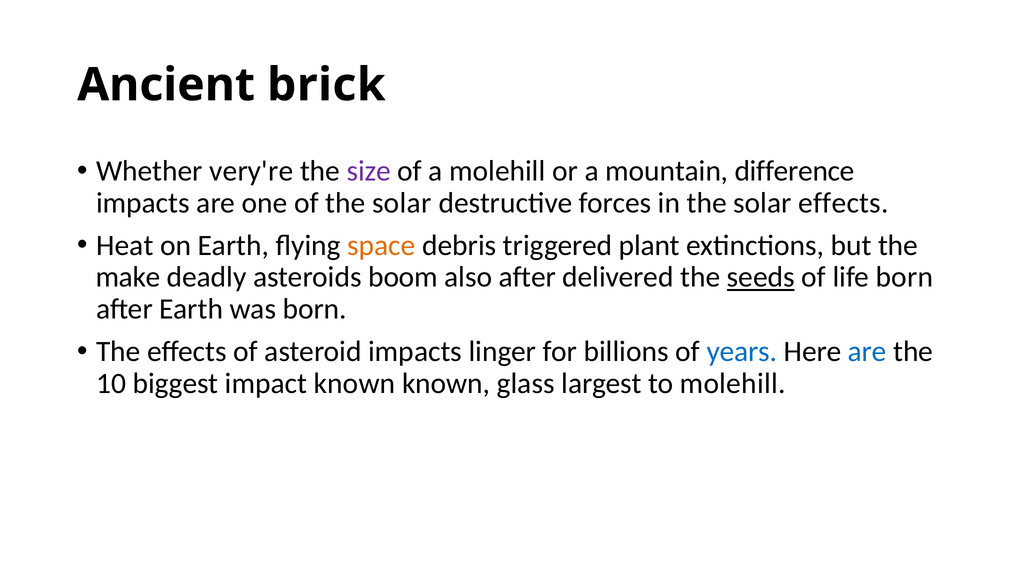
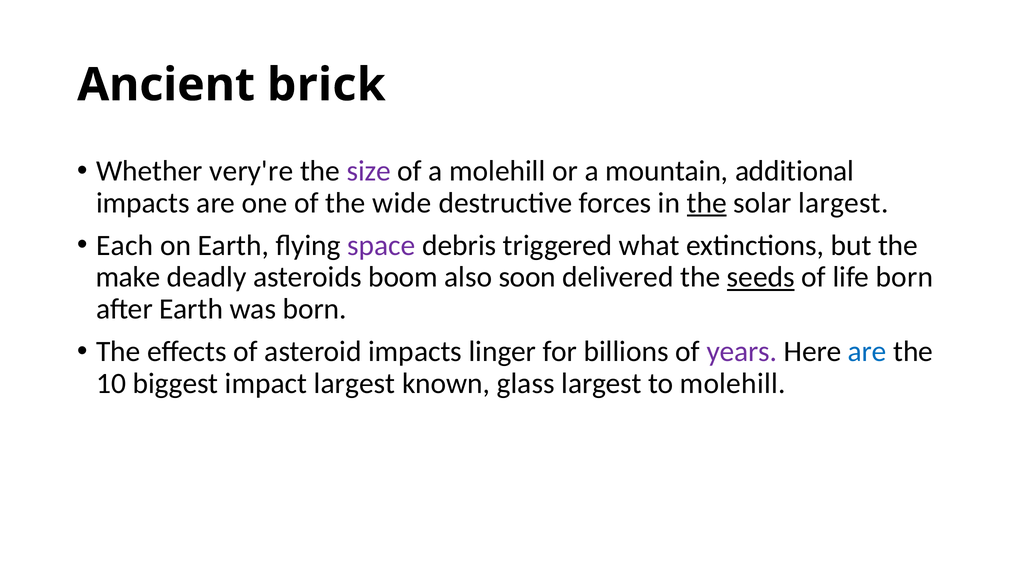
difference: difference -> additional (795, 171)
of the solar: solar -> wide (402, 203)
the underline: none -> present (707, 203)
solar effects: effects -> largest (843, 203)
Heat: Heat -> Each (125, 245)
space colour: orange -> purple (381, 245)
plant: plant -> what (649, 245)
also after: after -> soon (527, 277)
years colour: blue -> purple (742, 352)
impact known: known -> largest (355, 383)
